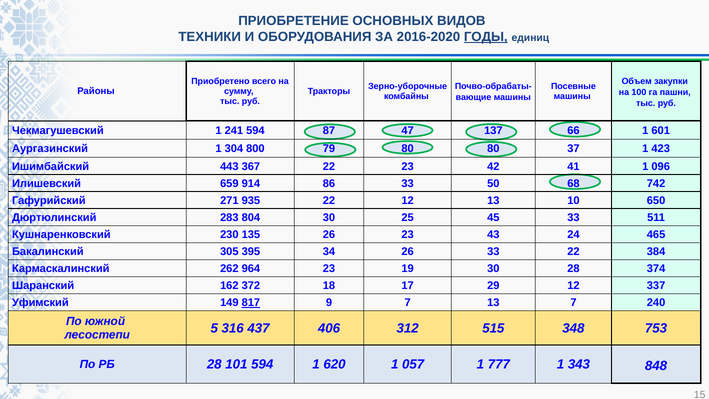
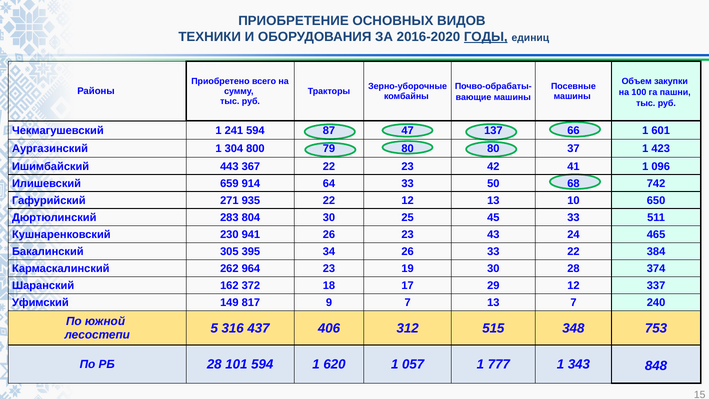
86: 86 -> 64 (329, 183)
135: 135 -> 941 (251, 234)
817 underline: present -> none (251, 303)
